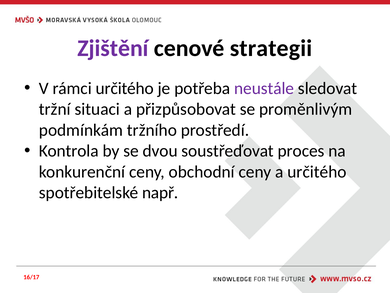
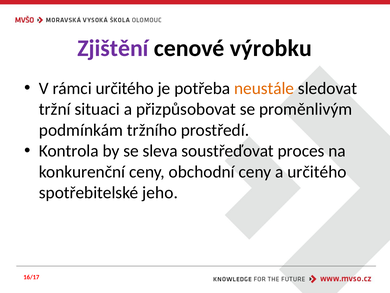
strategii: strategii -> výrobku (271, 48)
neustále colour: purple -> orange (264, 88)
dvou: dvou -> sleva (160, 151)
např: např -> jeho (160, 192)
